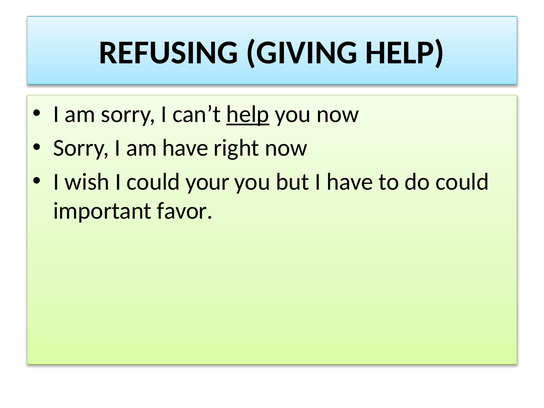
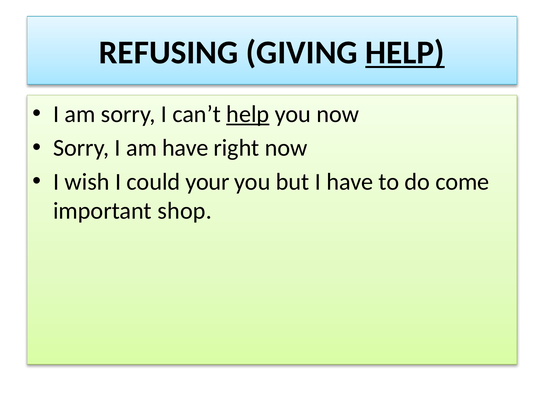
HELP underline: none -> present (405, 53)
do could: could -> come (462, 182)
favor: favor -> shop (185, 211)
